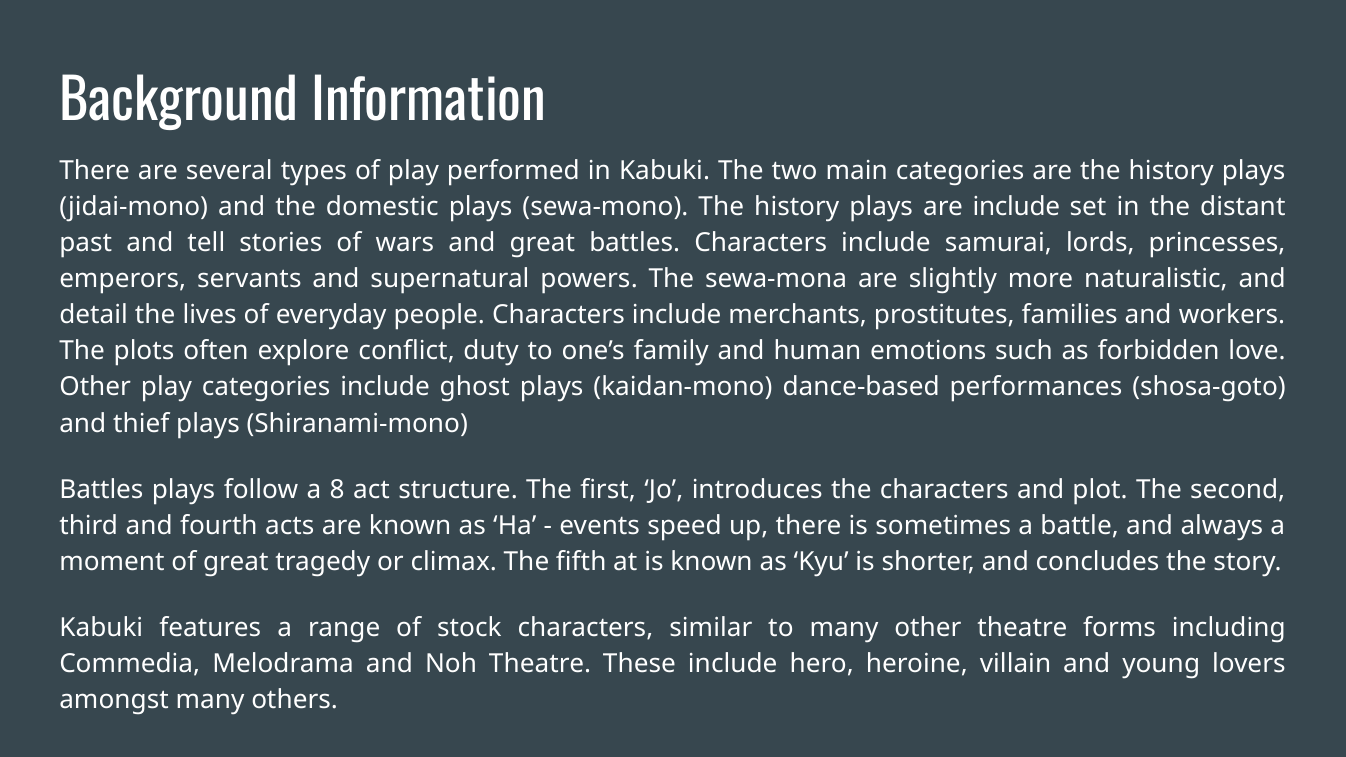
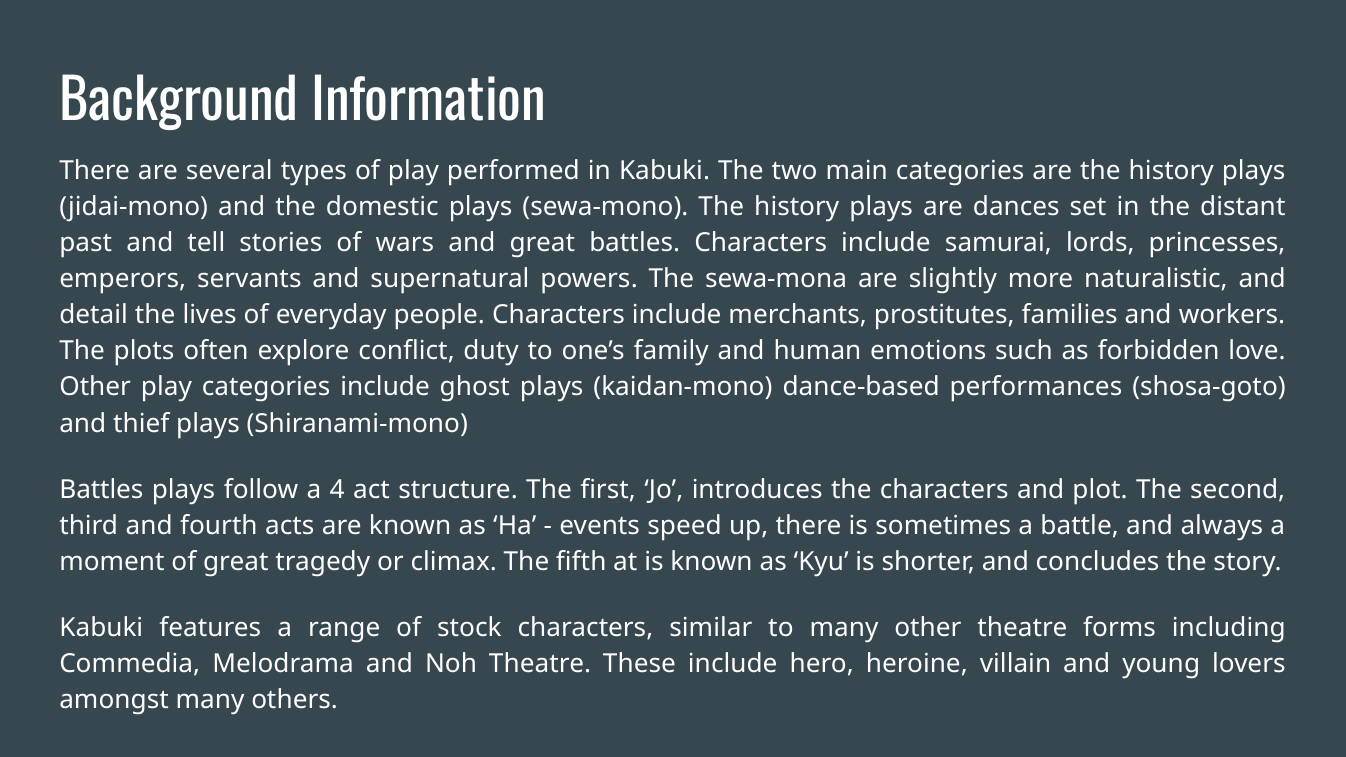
are include: include -> dances (1016, 207)
8: 8 -> 4 (337, 489)
